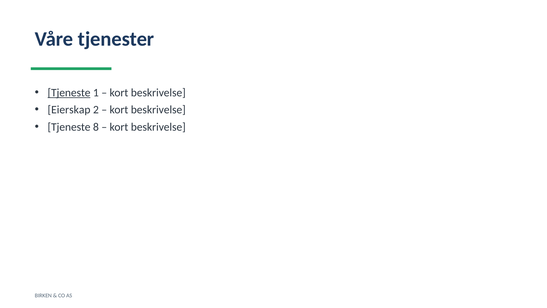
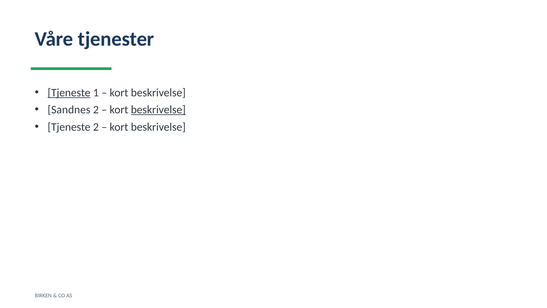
Eierskap: Eierskap -> Sandnes (69, 110)
beskrivelse underline: none -> present (158, 110)
Tjeneste 8: 8 -> 2 (96, 127)
